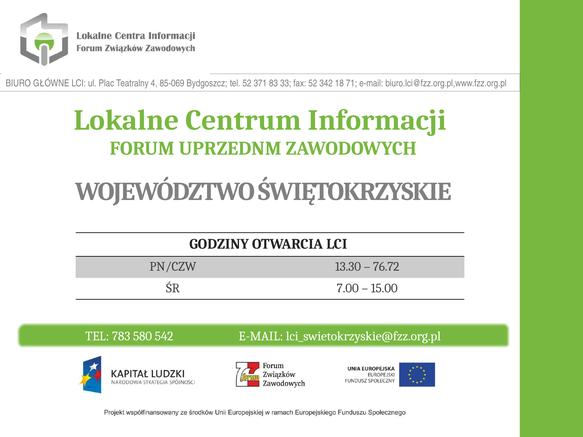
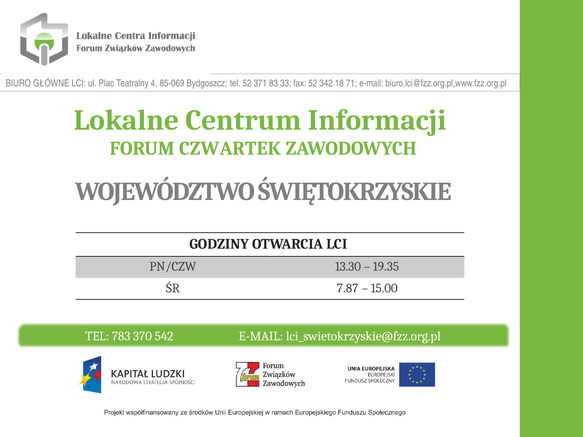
UPRZEDNM: UPRZEDNM -> CZWARTEK (230, 149)
76.72: 76.72 -> 19.35 (386, 267)
7.00: 7.00 -> 7.87 (348, 288)
580: 580 -> 370 (142, 336)
